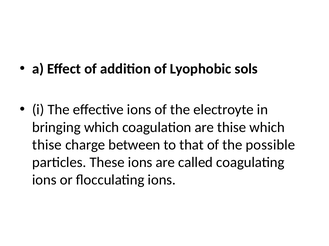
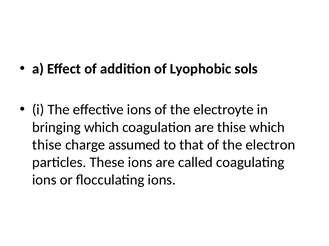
between: between -> assumed (134, 145)
possible: possible -> electron (270, 145)
